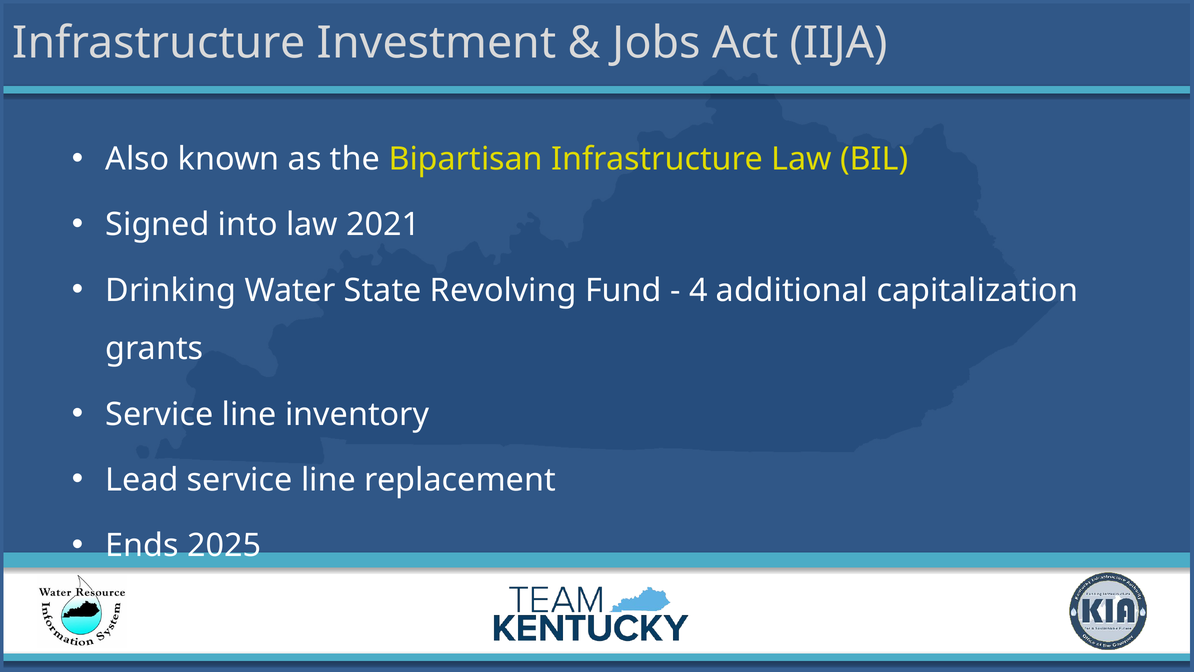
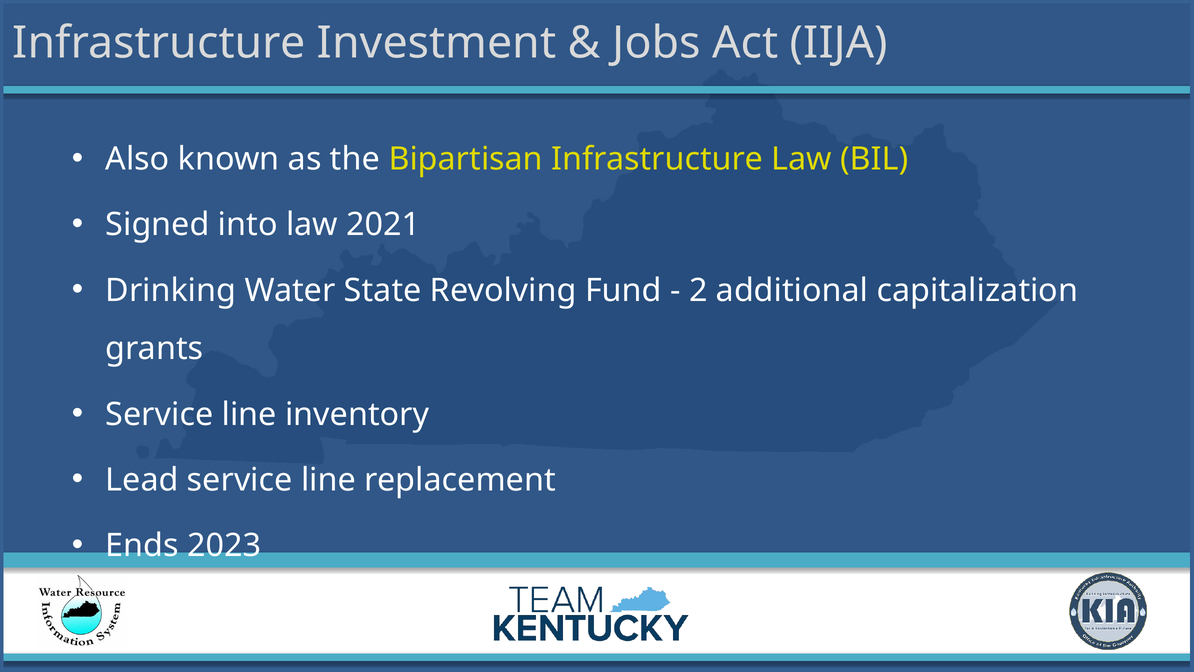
4: 4 -> 2 (698, 290)
2025: 2025 -> 2023 (224, 545)
